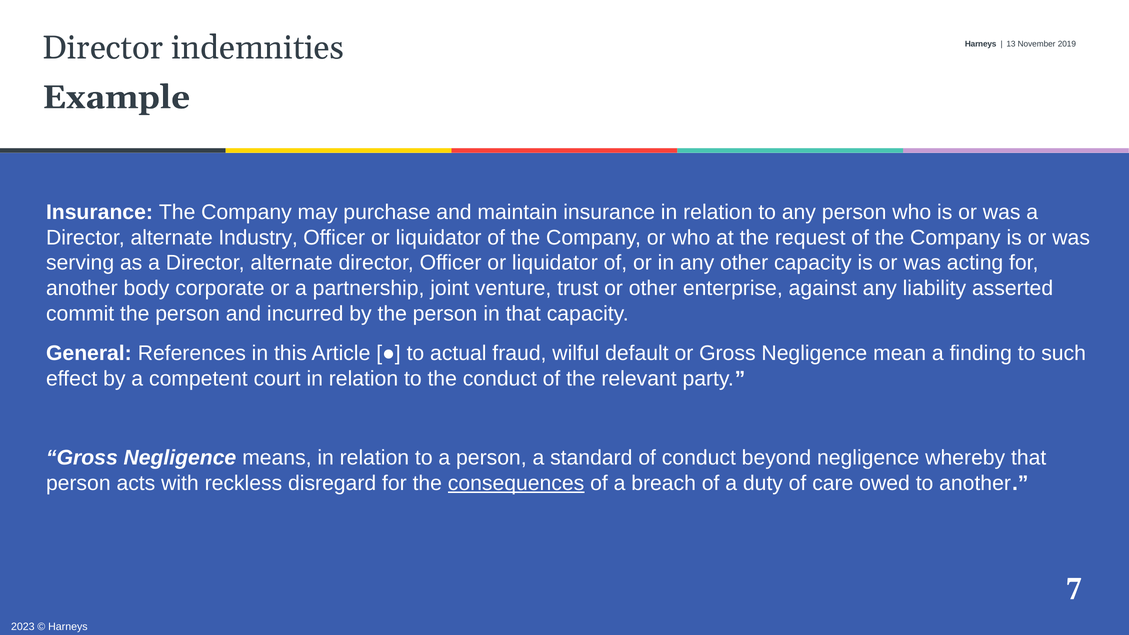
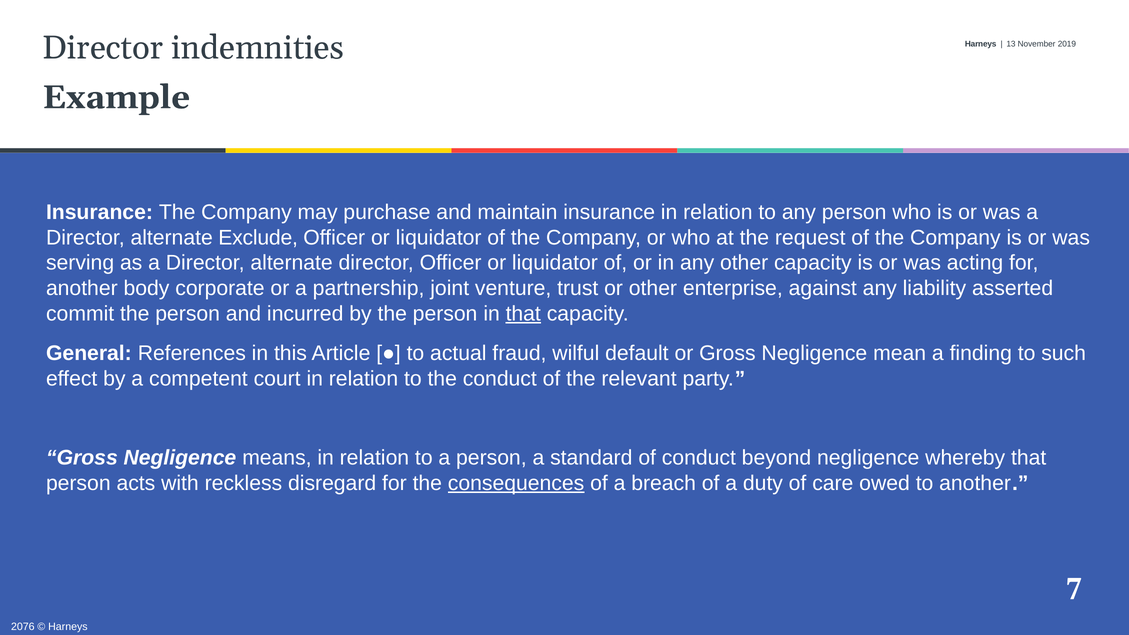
Industry: Industry -> Exclude (258, 238)
that underline: none -> present (523, 314)
2023: 2023 -> 2076 (23, 627)
